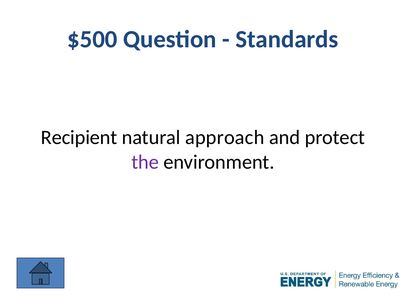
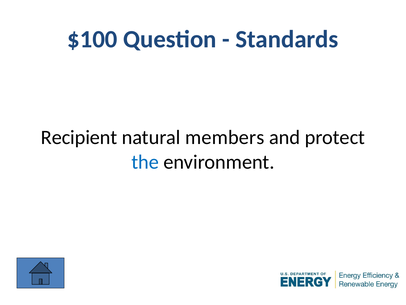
$500: $500 -> $100 (92, 39)
approach: approach -> members (225, 137)
the colour: purple -> blue (145, 162)
